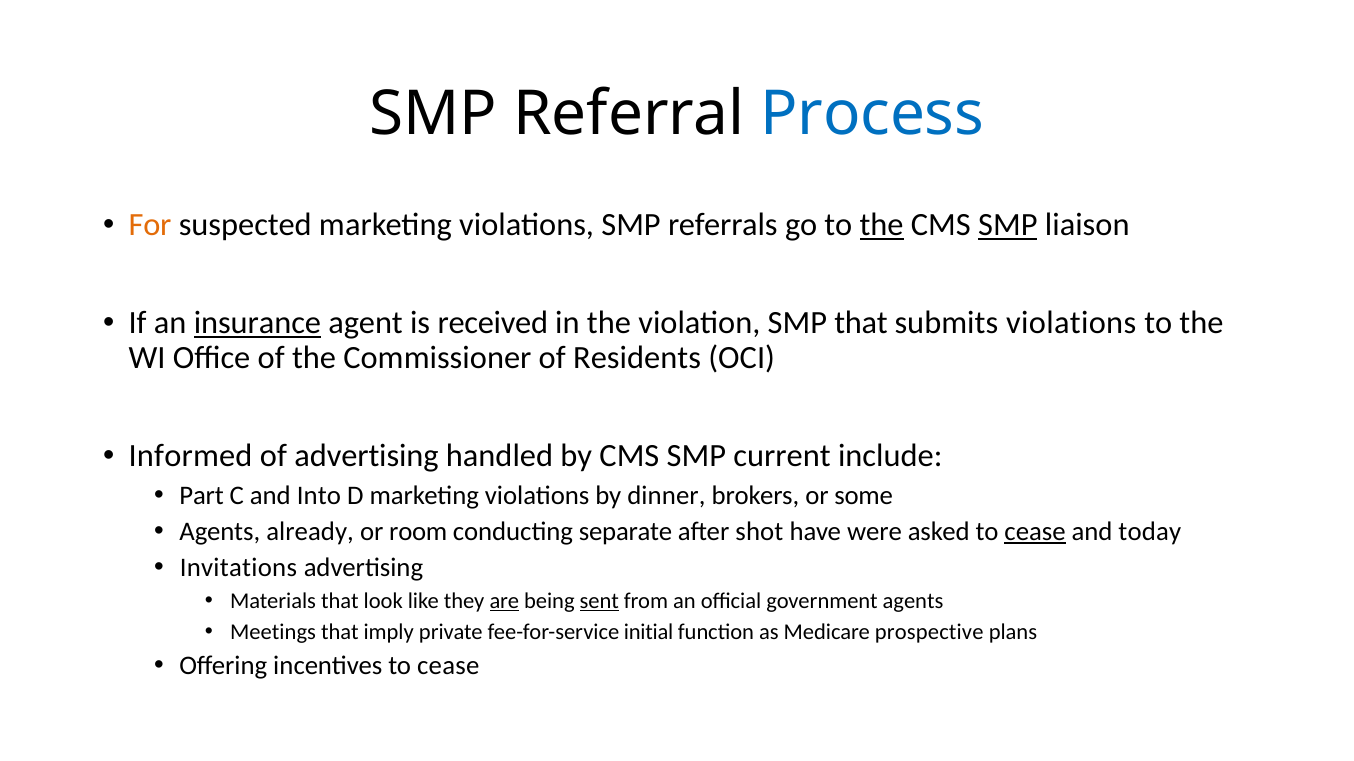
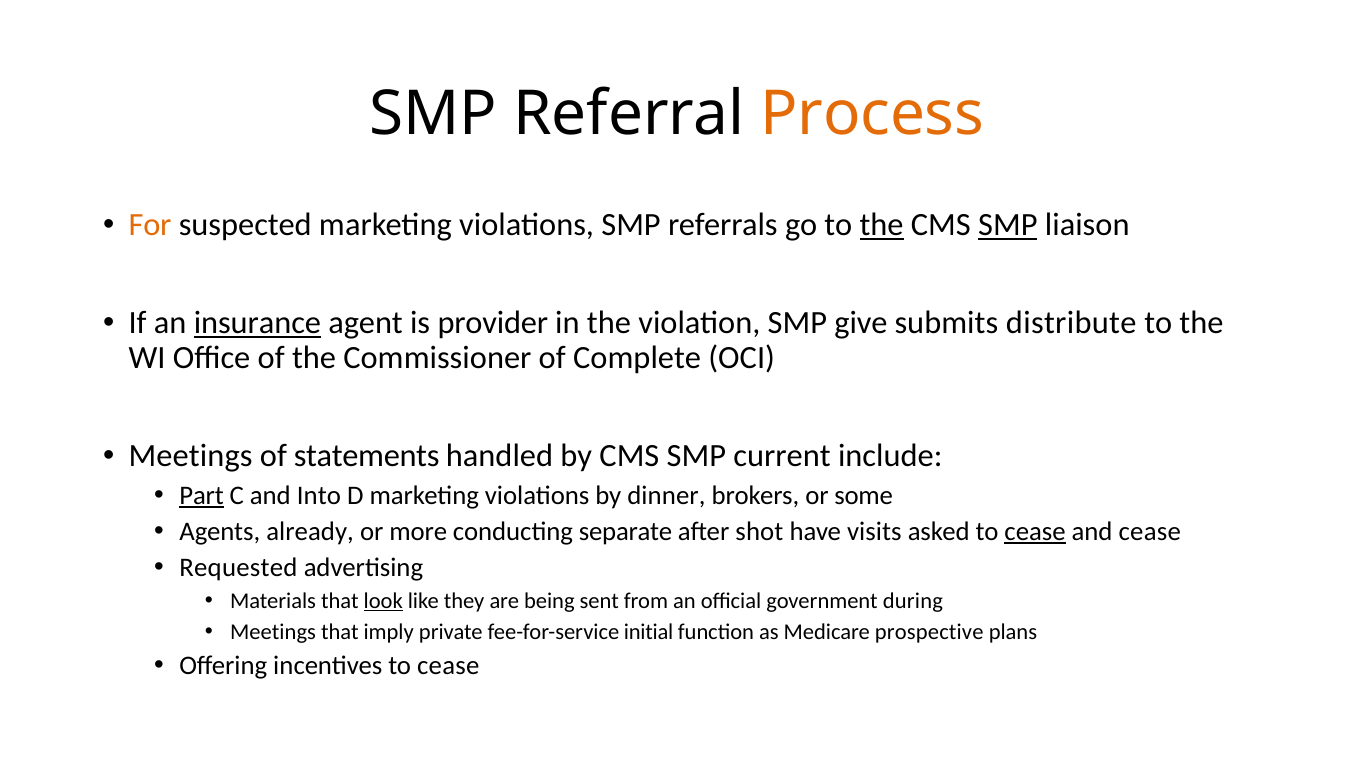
Process colour: blue -> orange (872, 114)
received: received -> provider (493, 323)
SMP that: that -> give (861, 323)
submits violations: violations -> distribute (1071, 323)
Residents: Residents -> Complete (637, 358)
Informed: Informed -> Meetings (191, 457)
of advertising: advertising -> statements (367, 457)
Part underline: none -> present (202, 496)
room: room -> more (418, 532)
were: were -> visits (874, 532)
and today: today -> cease (1150, 532)
Invitations: Invitations -> Requested (238, 568)
look underline: none -> present (383, 601)
are underline: present -> none (504, 601)
sent underline: present -> none (599, 601)
government agents: agents -> during (913, 601)
